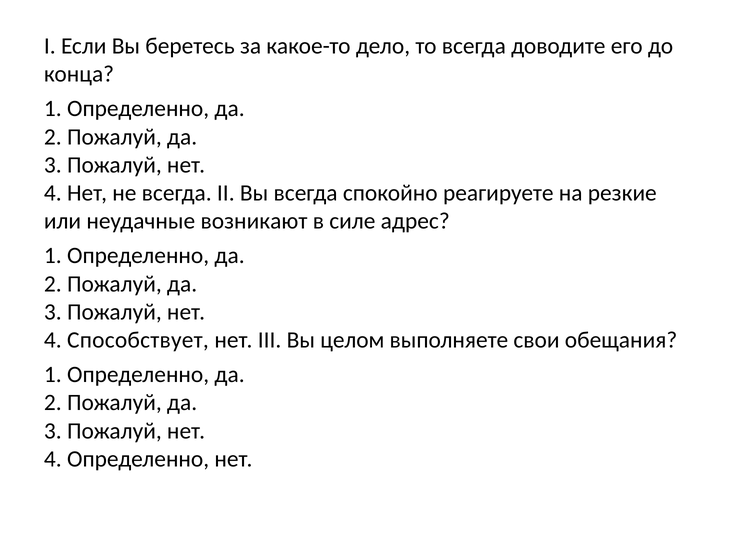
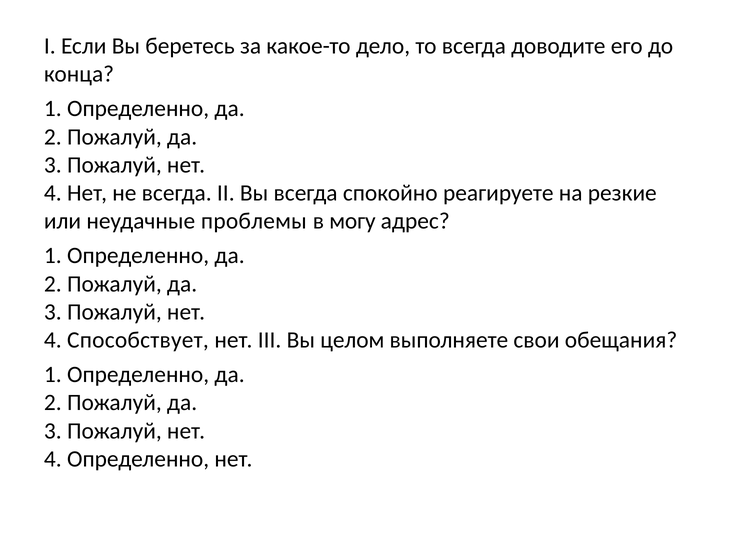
возникают: возникают -> проблемы (254, 221)
силе: силе -> могу (352, 221)
